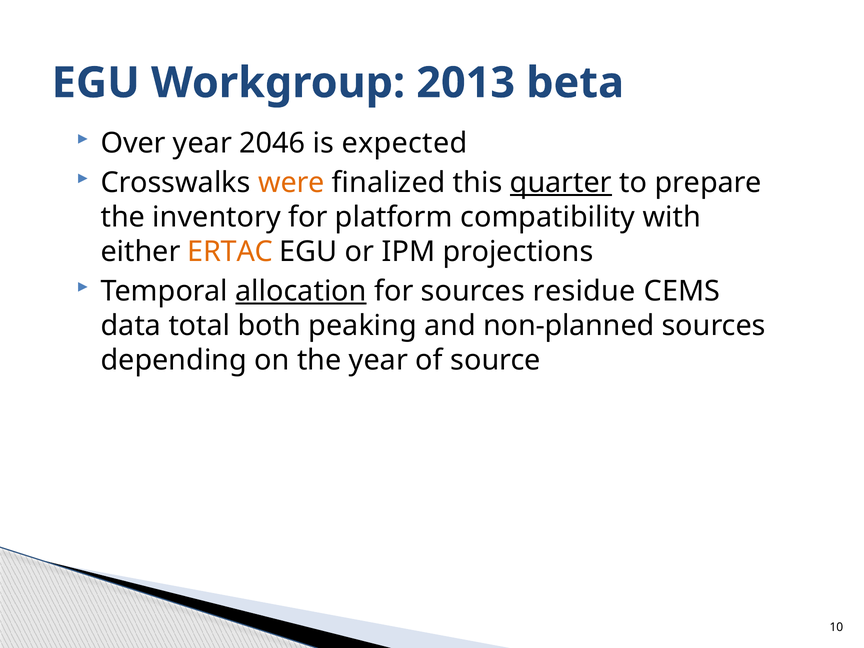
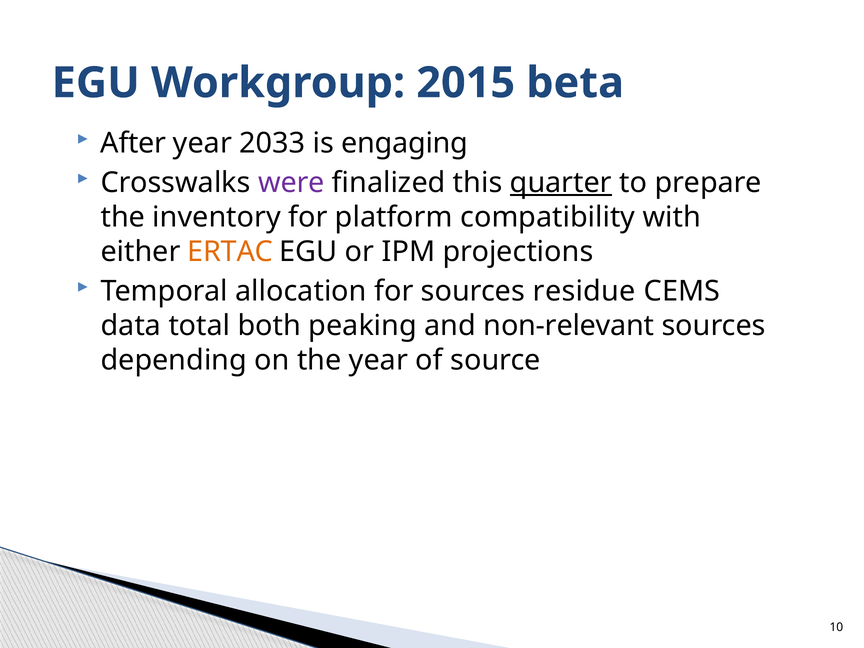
2013: 2013 -> 2015 (466, 83)
Over: Over -> After (133, 143)
2046: 2046 -> 2033 (272, 143)
expected: expected -> engaging (405, 143)
were colour: orange -> purple (291, 183)
allocation underline: present -> none (301, 291)
non-planned: non-planned -> non-relevant (569, 326)
